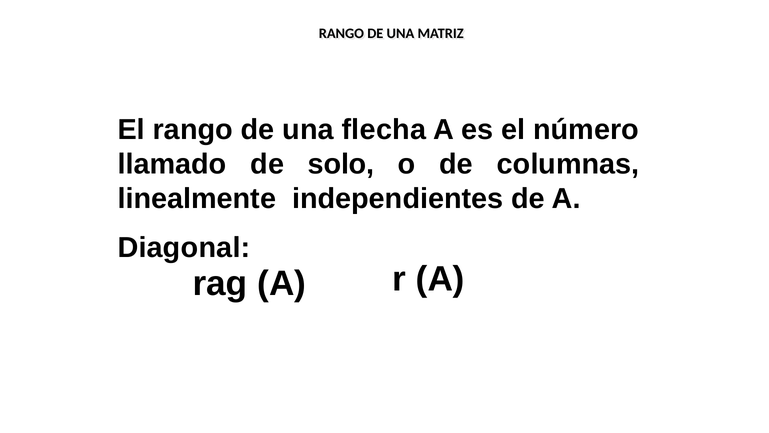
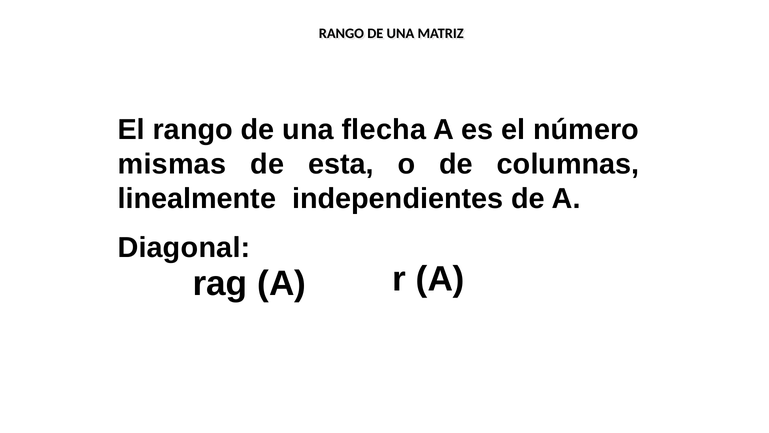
llamado: llamado -> mismas (172, 164)
solo: solo -> esta (341, 164)
